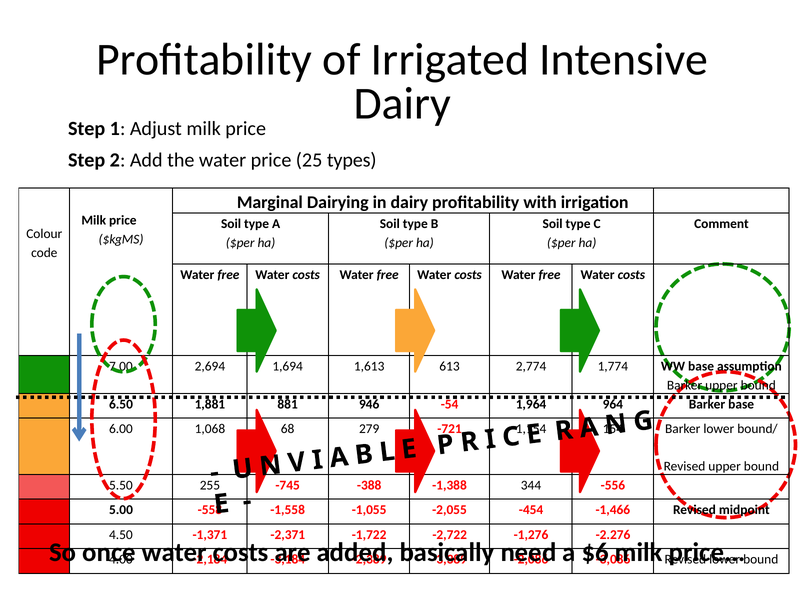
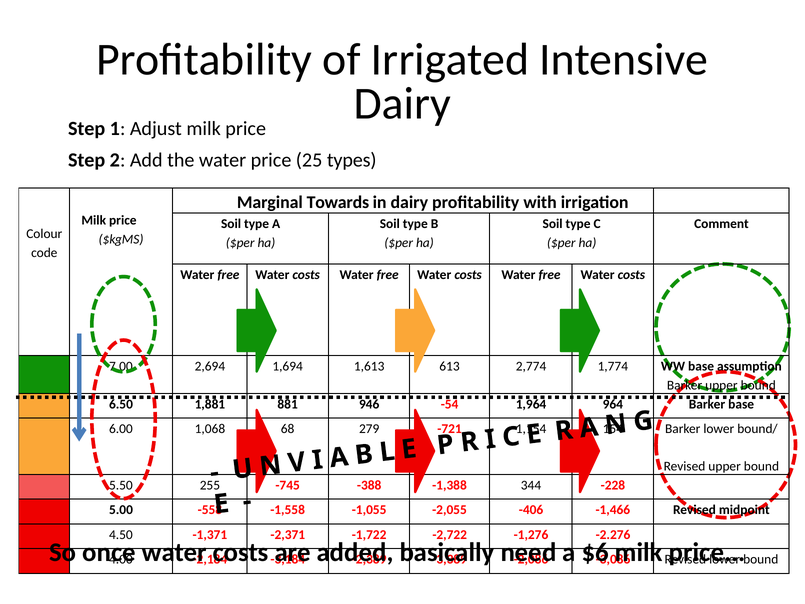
Dairying: Dairying -> Towards (338, 202)
-556: -556 -> -228 (613, 485)
-454: -454 -> -406 (531, 510)
